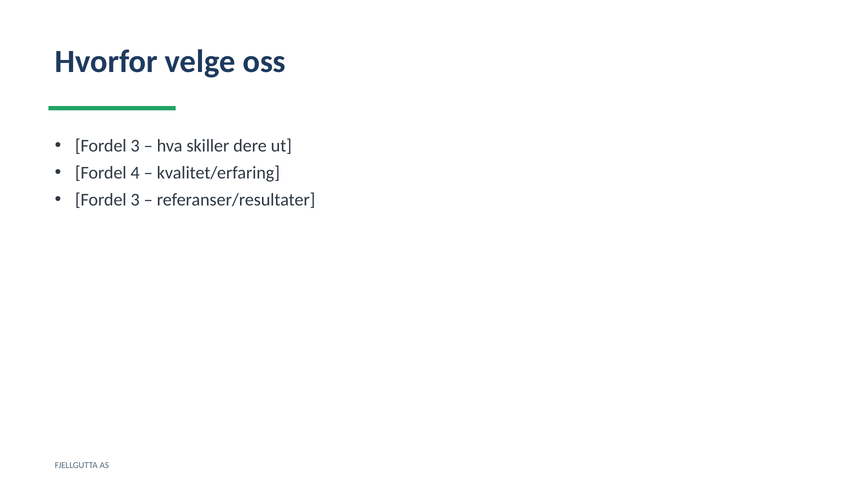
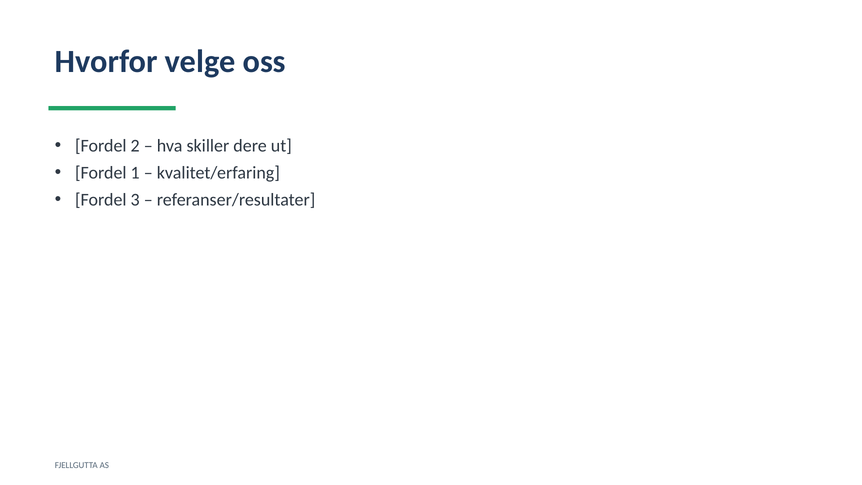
3: 3 -> 2 (135, 146)
4: 4 -> 1 (135, 173)
